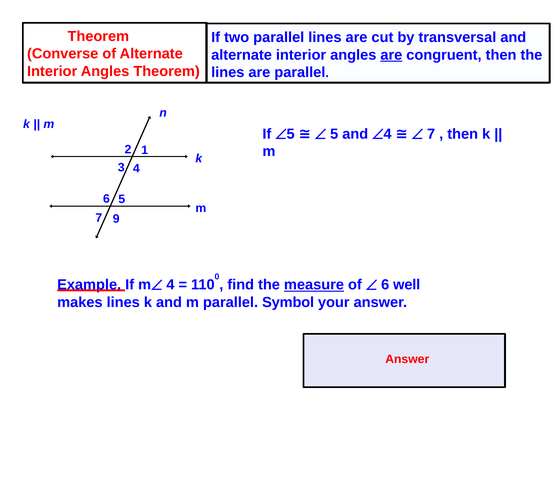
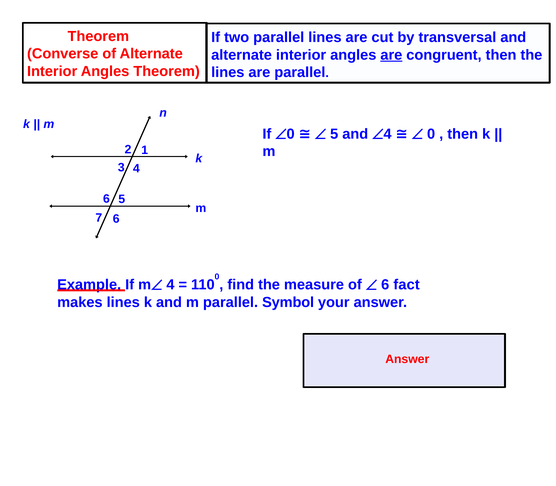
5: 5 -> 0 (291, 134)
7: 7 -> 0 (431, 134)
7 9: 9 -> 6 (116, 219)
measure underline: present -> none (314, 285)
well: well -> fact (407, 285)
